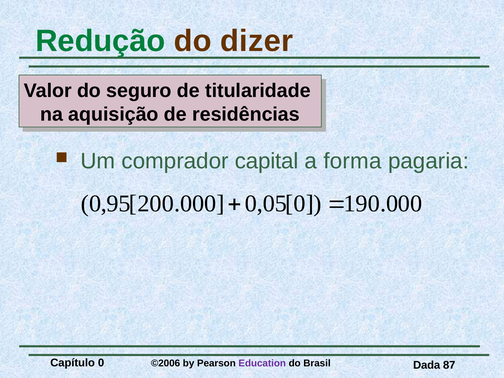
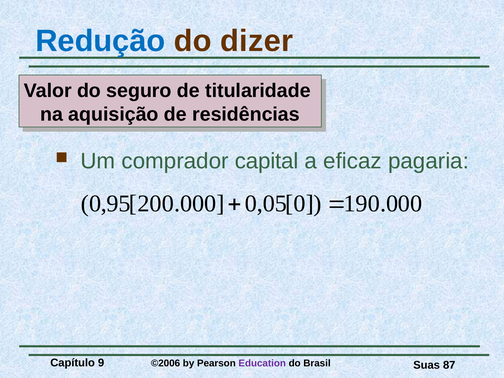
Redução colour: green -> blue (100, 41)
forma: forma -> eficaz (353, 161)
Capítulo 0: 0 -> 9 (101, 363)
Dada: Dada -> Suas (427, 365)
